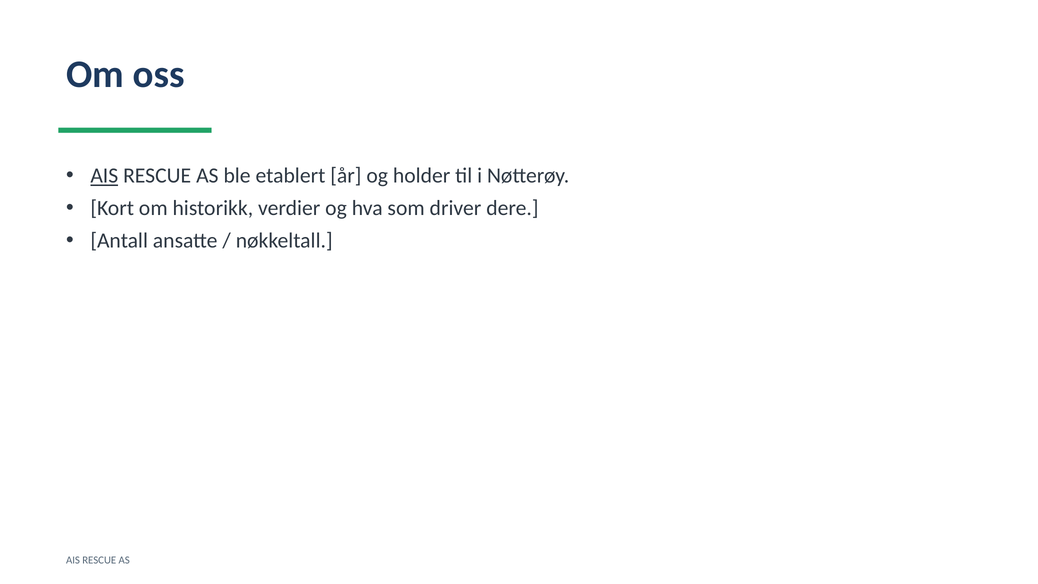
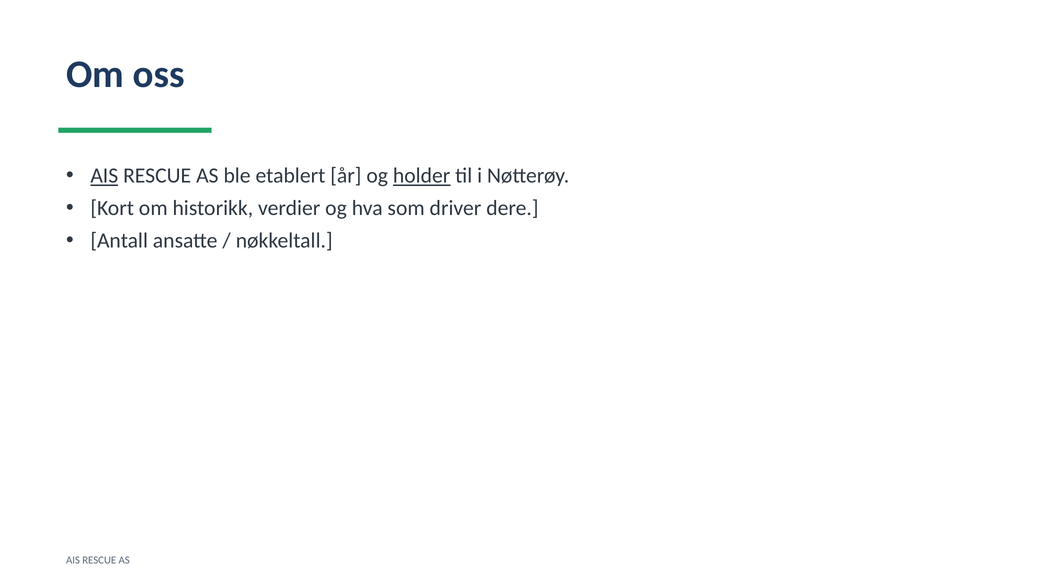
holder underline: none -> present (422, 176)
